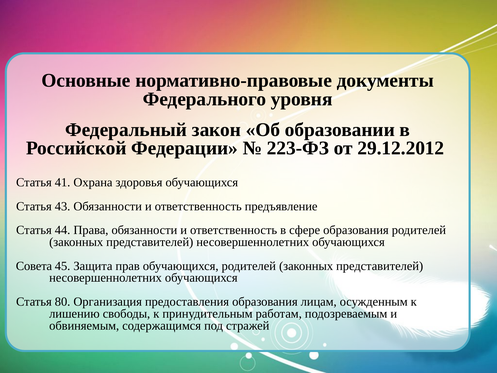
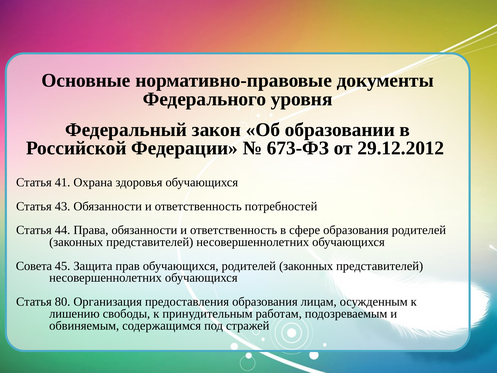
223-ФЗ: 223-ФЗ -> 673-ФЗ (298, 148)
предъявление: предъявление -> потребностей (281, 206)
